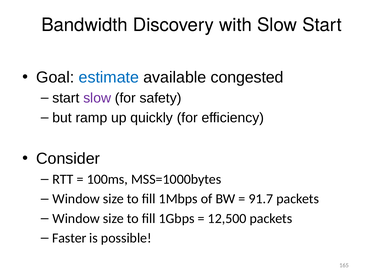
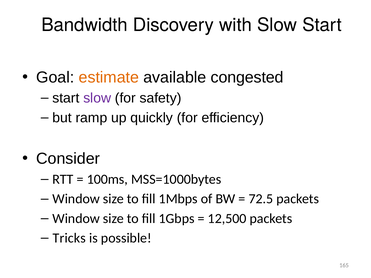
estimate colour: blue -> orange (109, 77)
91.7: 91.7 -> 72.5 (261, 199)
Faster: Faster -> Tricks (69, 238)
